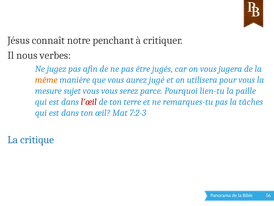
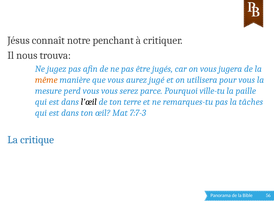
verbes: verbes -> trouva (55, 55)
sujet: sujet -> perd (72, 91)
lien-tu: lien-tu -> ville-tu (212, 91)
l'œil colour: red -> black (89, 102)
7:2-3: 7:2-3 -> 7:7-3 (138, 113)
